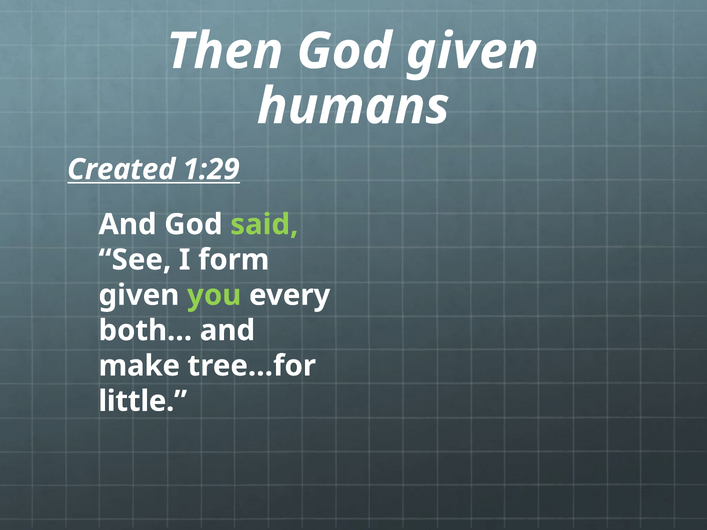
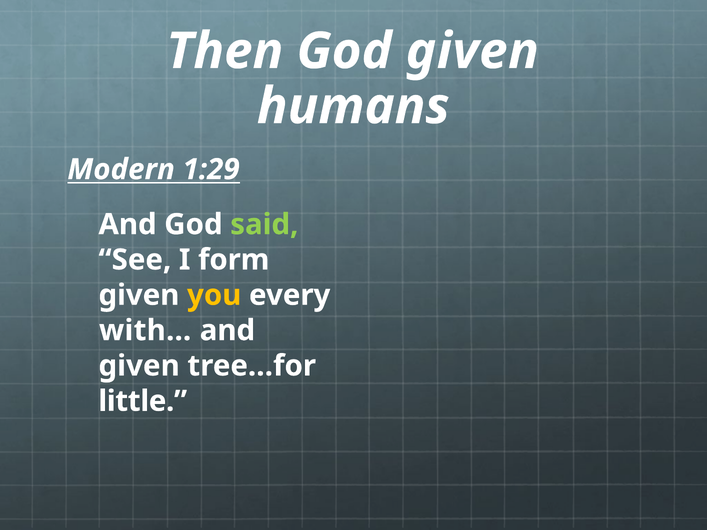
Created: Created -> Modern (121, 170)
you colour: light green -> yellow (214, 295)
both…: both… -> with… (145, 331)
make: make -> given (139, 366)
